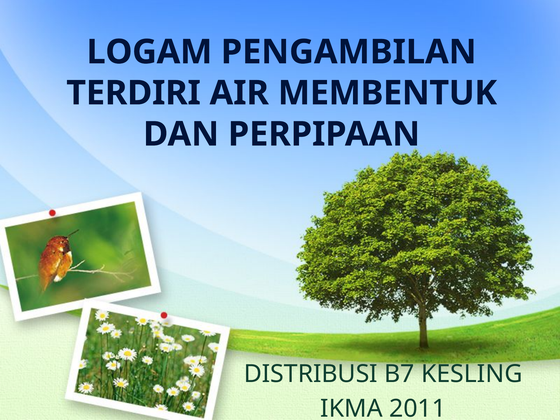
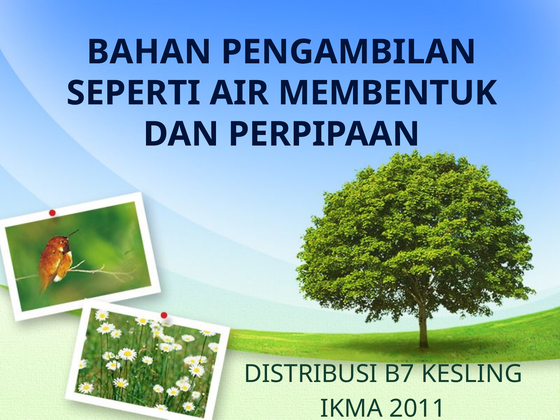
LOGAM: LOGAM -> BAHAN (149, 52)
TERDIRI: TERDIRI -> SEPERTI (133, 93)
